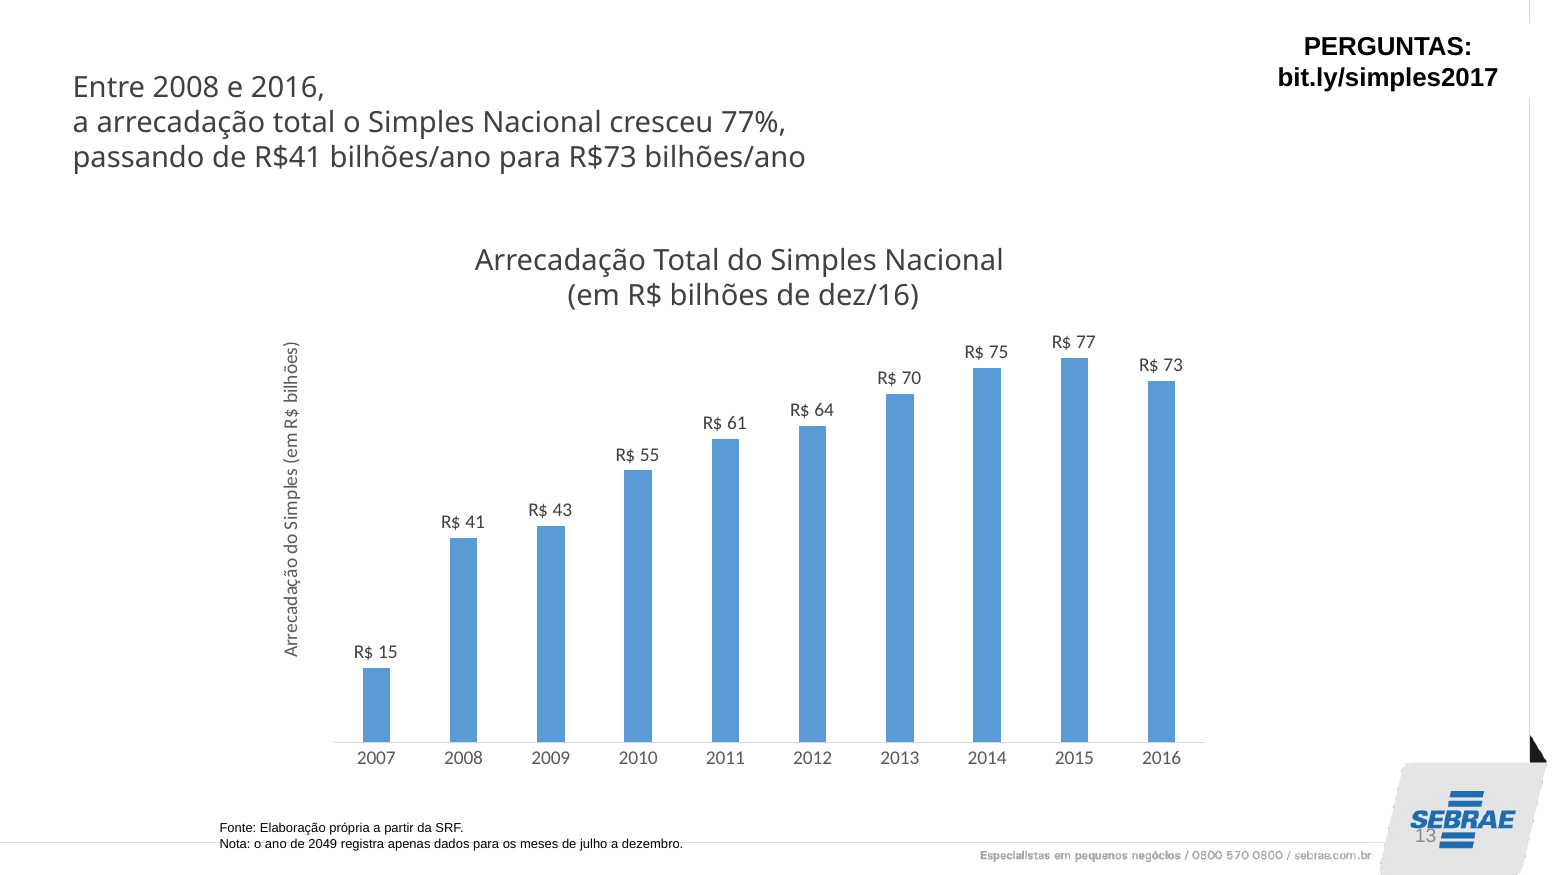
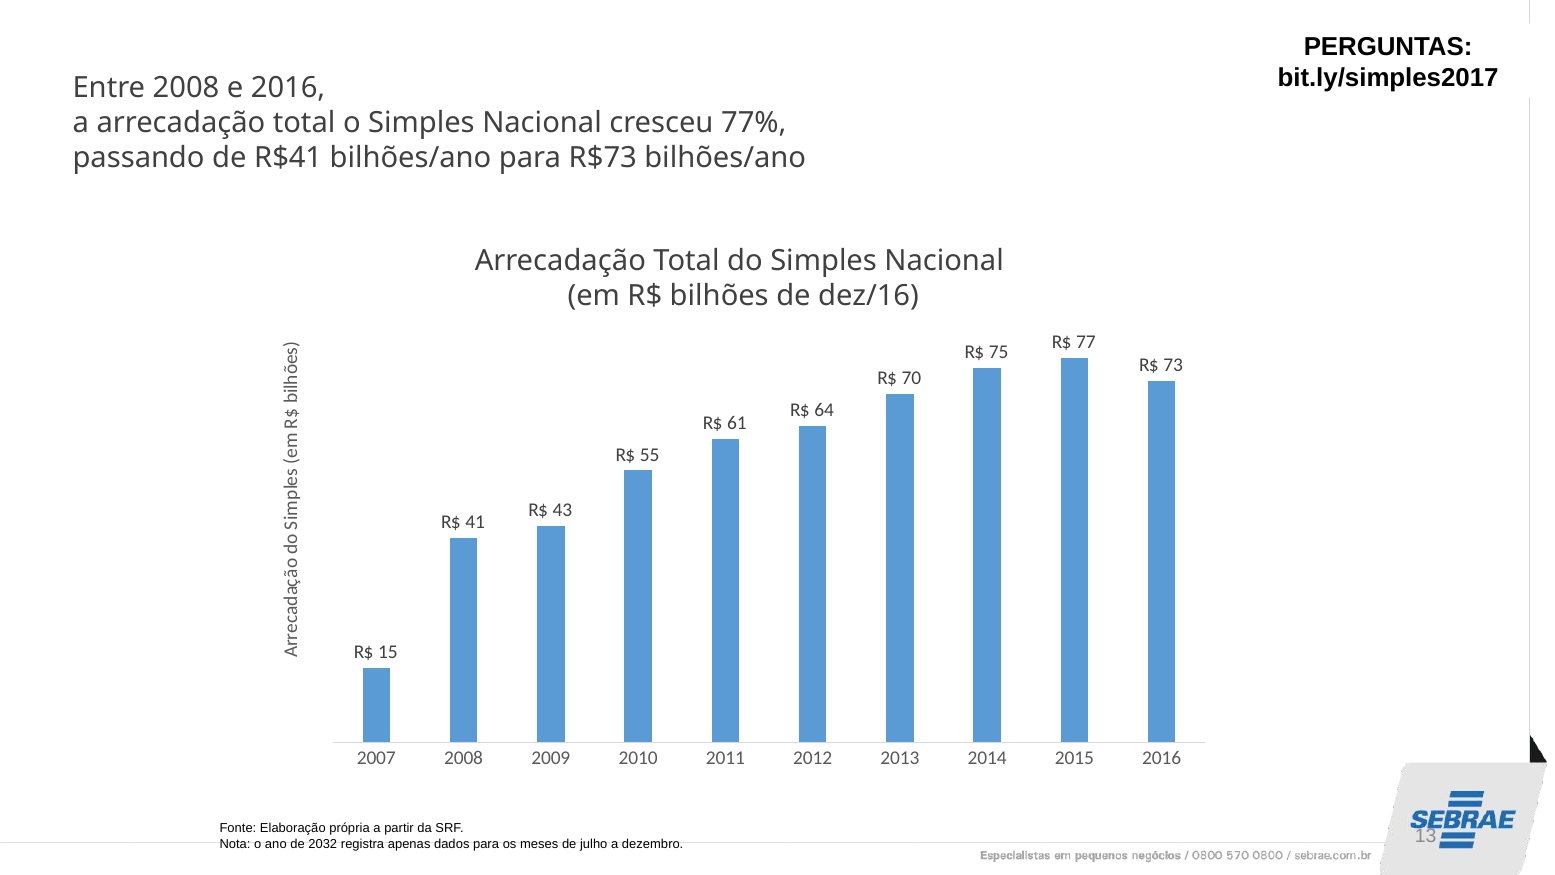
2049: 2049 -> 2032 (323, 844)
